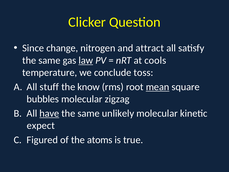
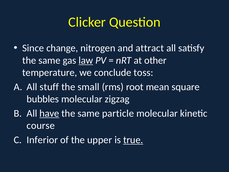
cools: cools -> other (155, 60)
know: know -> small (89, 87)
mean underline: present -> none (158, 87)
unlikely: unlikely -> particle (118, 113)
expect: expect -> course (41, 125)
Figured: Figured -> Inferior (42, 140)
atoms: atoms -> upper (100, 140)
true underline: none -> present (133, 140)
